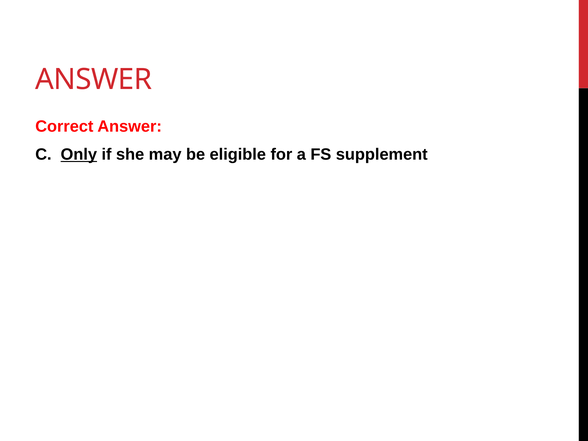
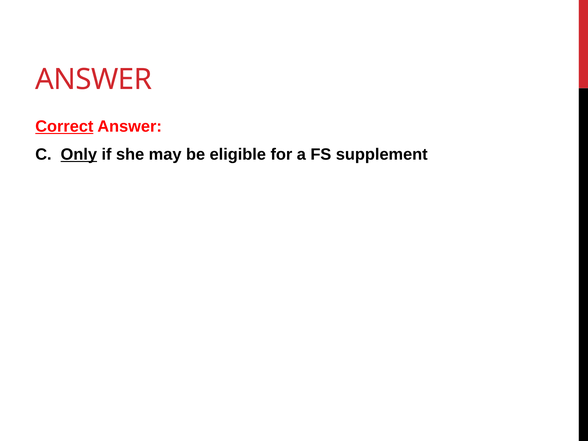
Correct underline: none -> present (64, 127)
